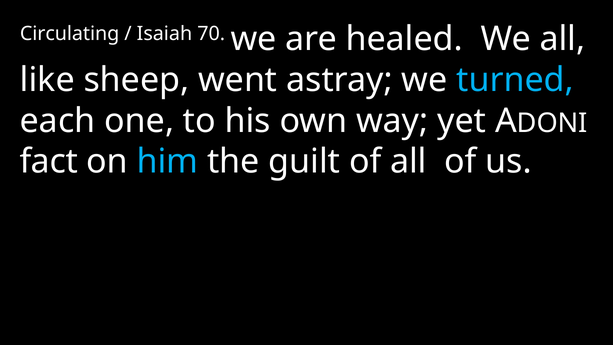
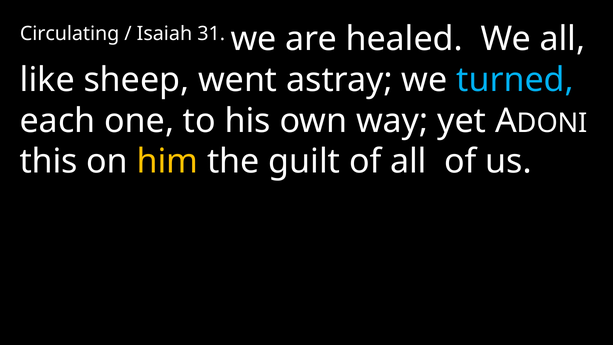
70: 70 -> 31 (211, 34)
fact: fact -> this (49, 162)
him colour: light blue -> yellow (167, 162)
